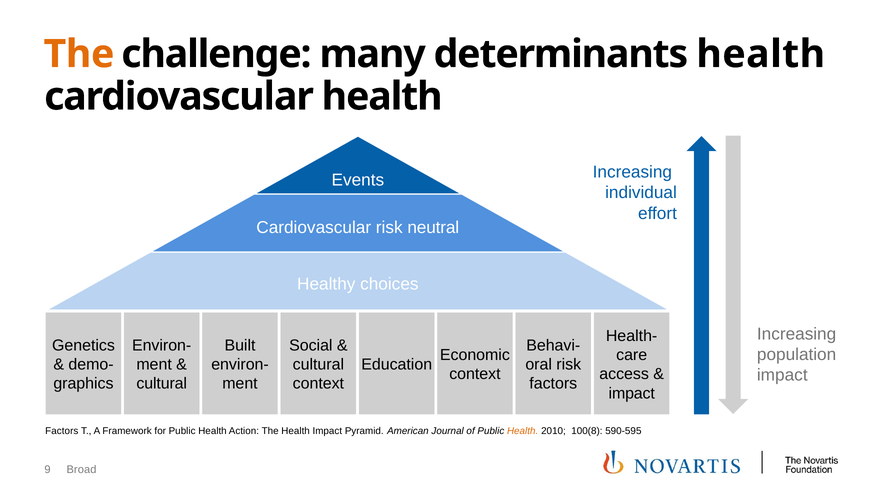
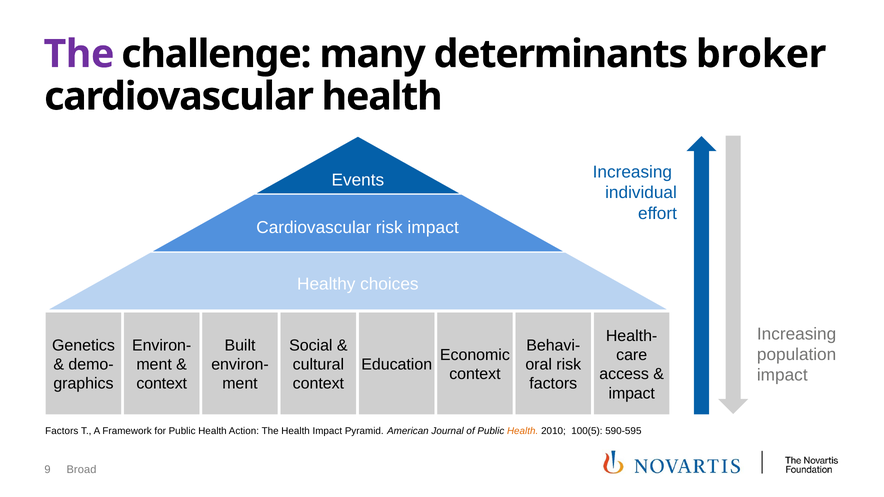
The colour: orange -> purple (79, 54)
determinants health: health -> broker (761, 54)
risk neutral: neutral -> impact (433, 228)
cultural: cultural -> context (162, 384)
100(8: 100(8 -> 100(5 (587, 431)
